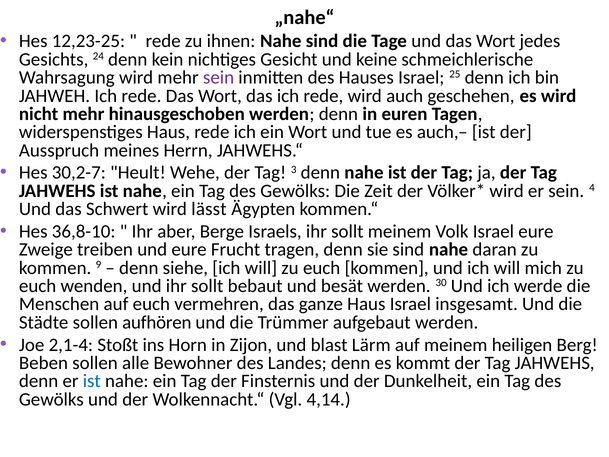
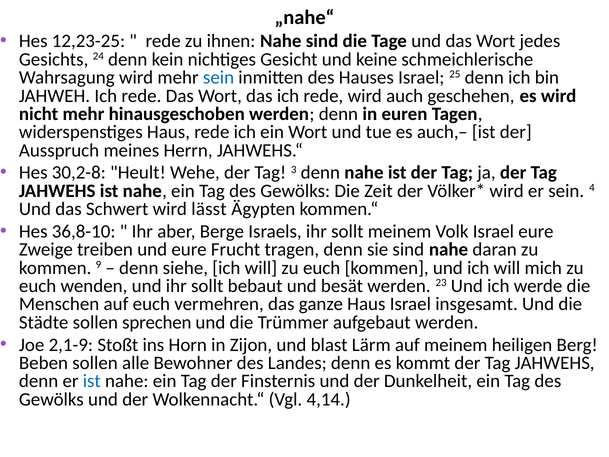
sein colour: purple -> blue (219, 78)
30,2-7: 30,2-7 -> 30,2-8 (79, 173)
30: 30 -> 23 (441, 283)
aufhören: aufhören -> sprechen (157, 322)
2,1-4: 2,1-4 -> 2,1-9 (71, 345)
